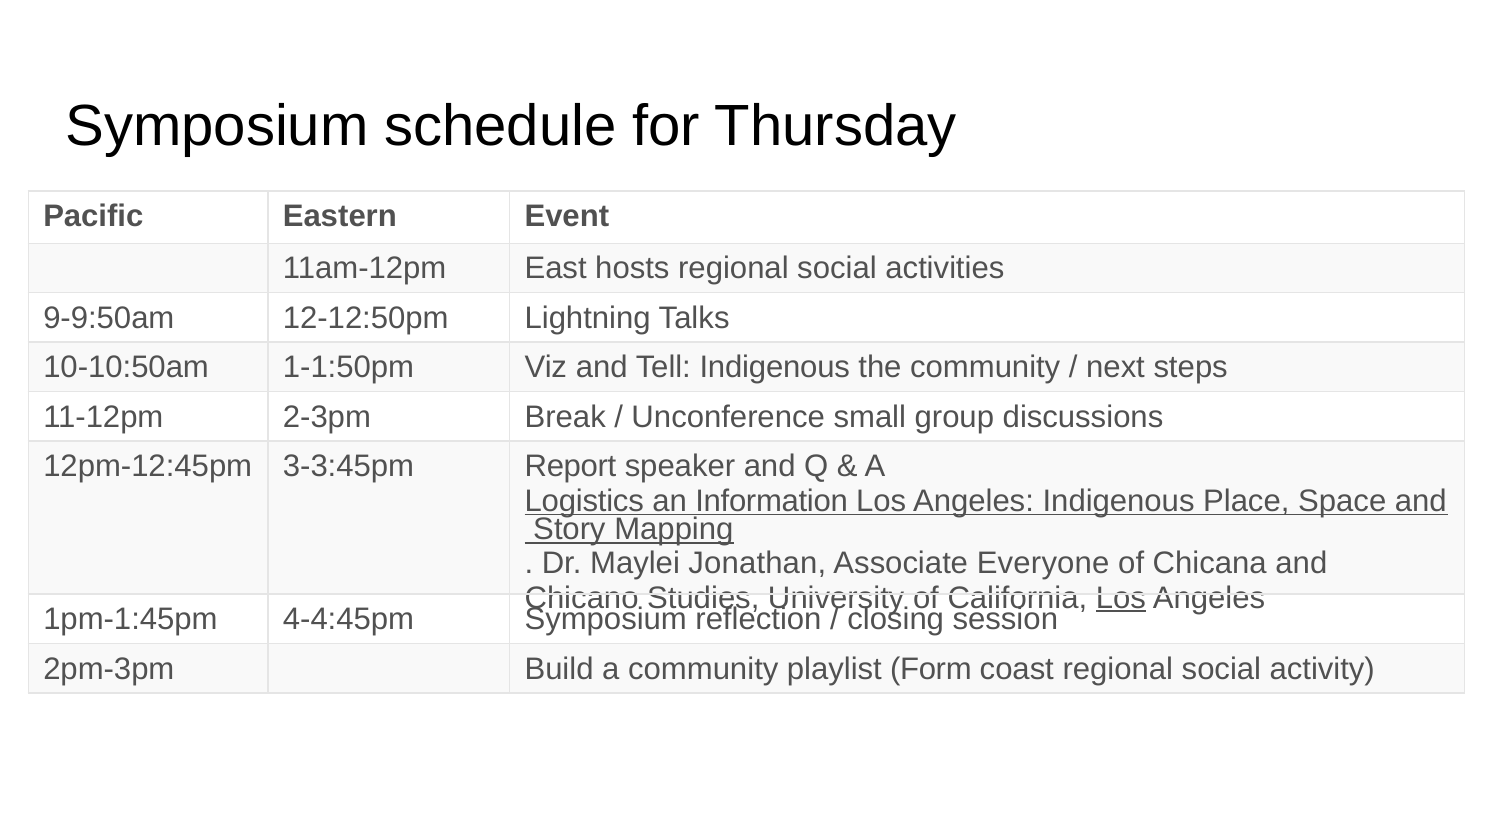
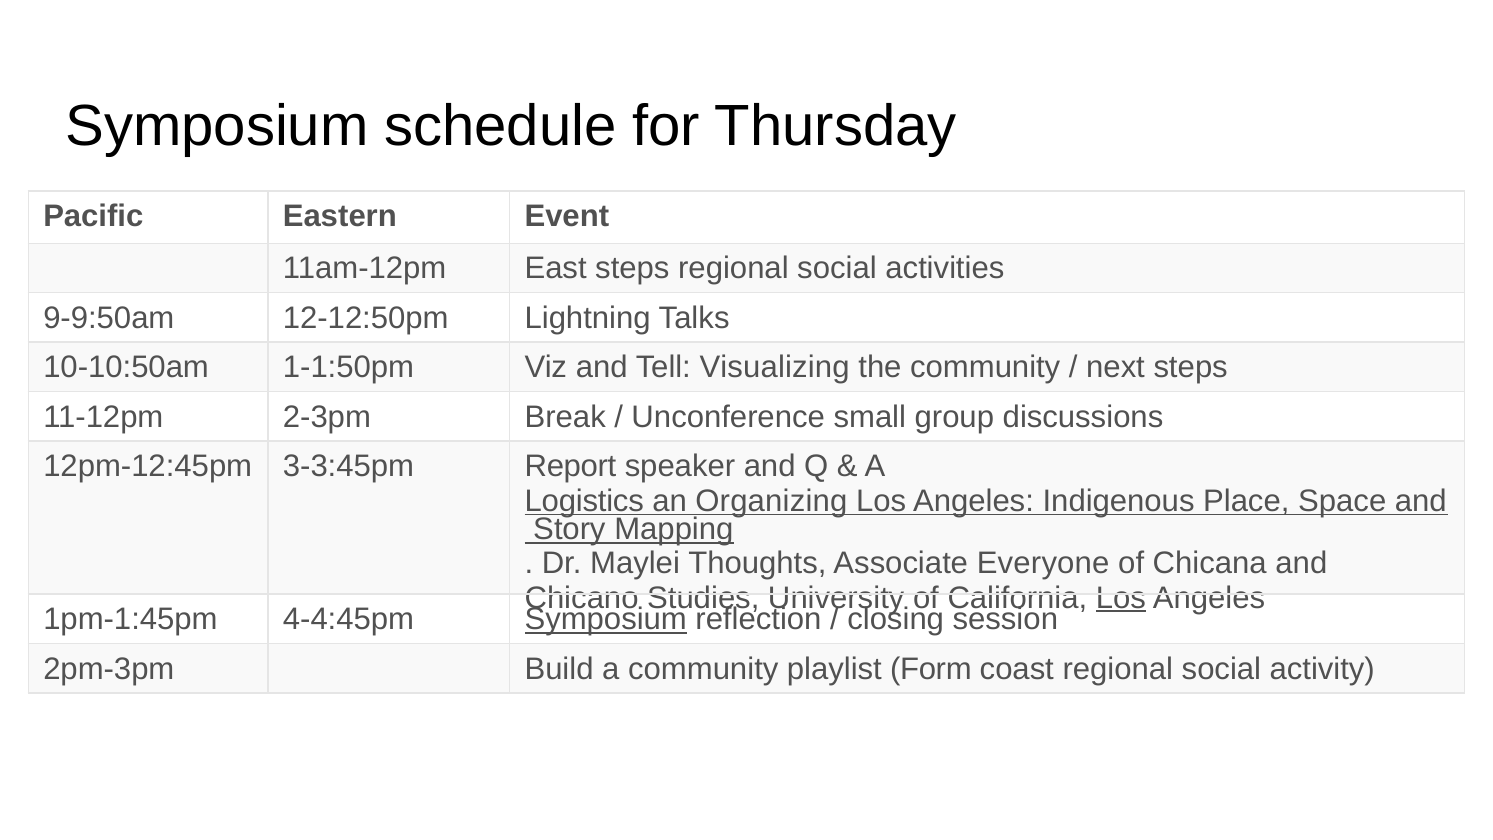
East hosts: hosts -> steps (632, 268)
Tell Indigenous: Indigenous -> Visualizing (775, 367)
Information: Information -> Organizing (771, 501)
Jonathan: Jonathan -> Thoughts (757, 563)
Symposium underline: none -> present (606, 619)
